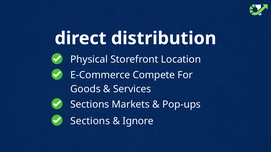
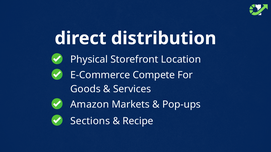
Sections: Sections -> Amazon (90, 105)
Ignore: Ignore -> Recipe (138, 121)
